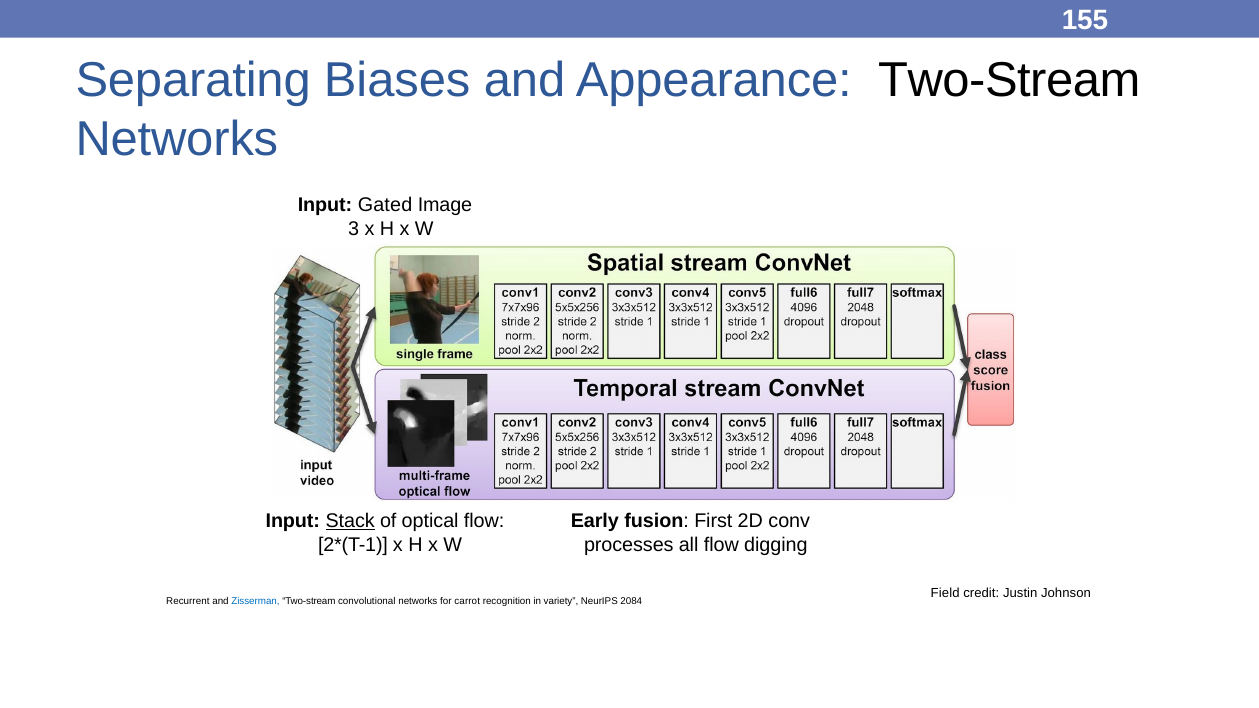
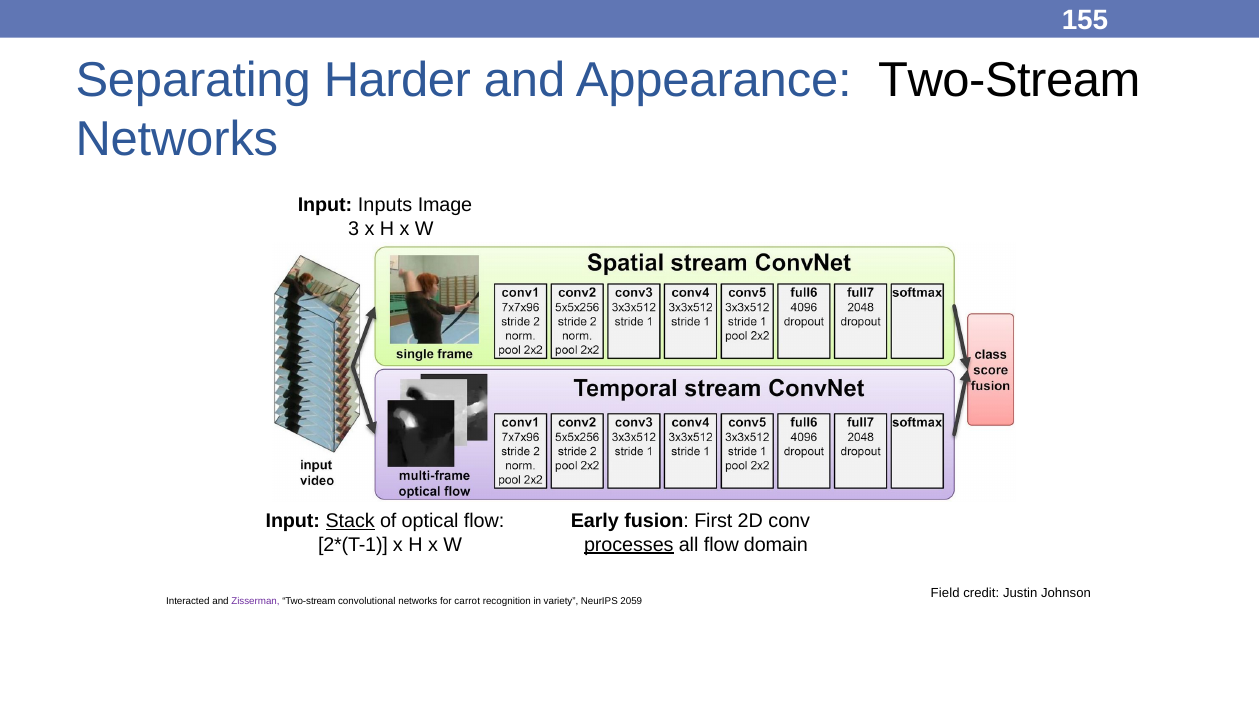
Biases: Biases -> Harder (397, 80)
Gated: Gated -> Inputs (385, 206)
processes underline: none -> present (629, 545)
digging: digging -> domain (776, 545)
Recurrent: Recurrent -> Interacted (188, 601)
Zisserman colour: blue -> purple (255, 601)
2084: 2084 -> 2059 (631, 601)
